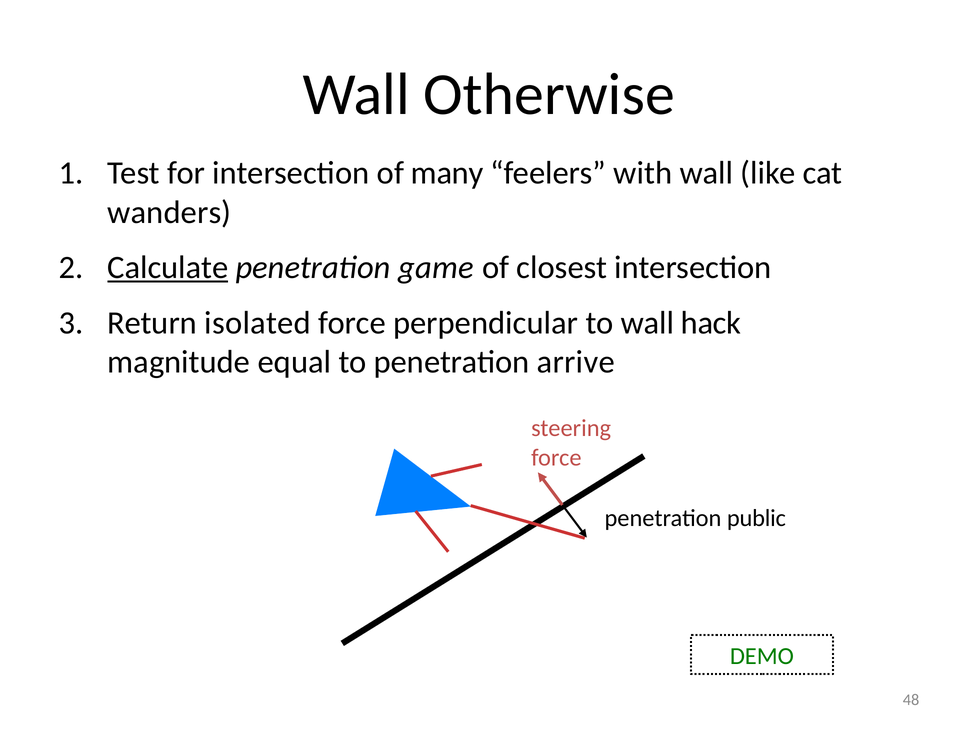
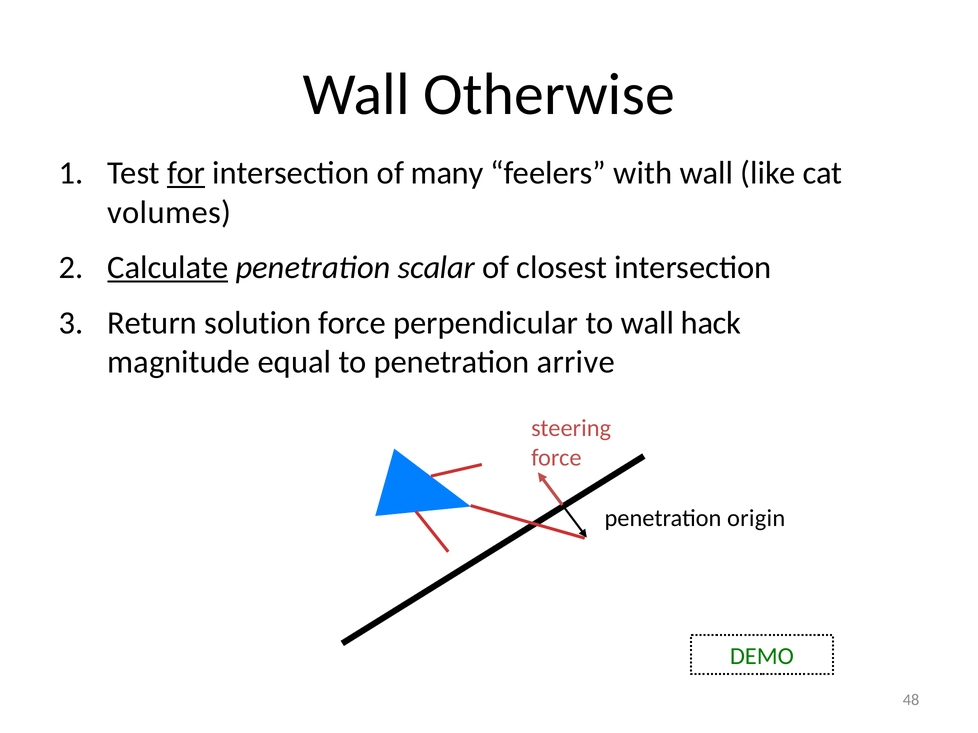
for underline: none -> present (186, 173)
wanders: wanders -> volumes (169, 212)
game: game -> scalar (436, 268)
isolated: isolated -> solution (258, 323)
public: public -> origin (756, 518)
